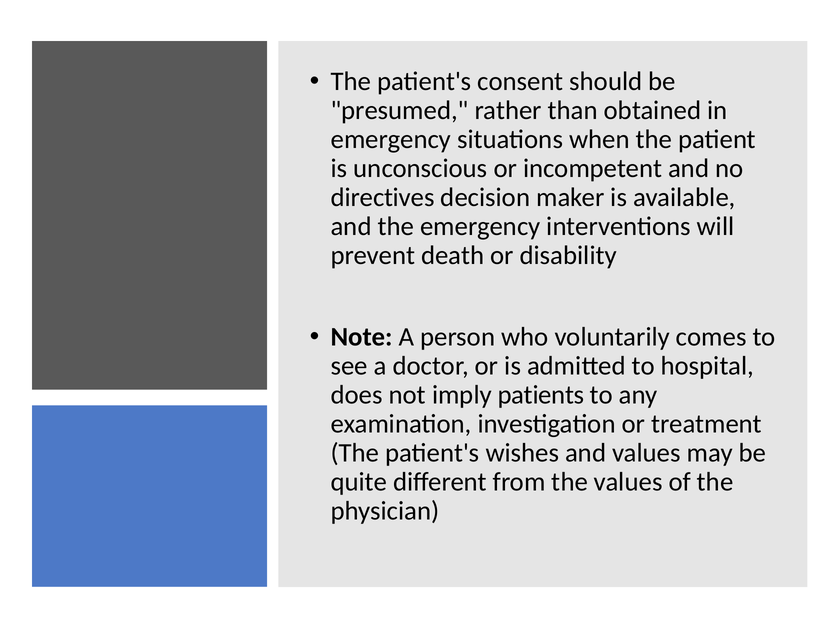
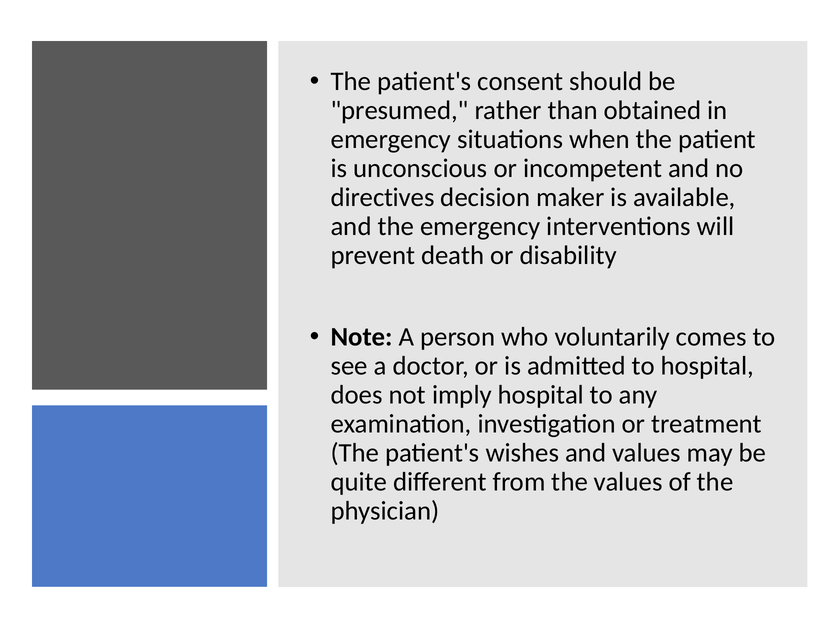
imply patients: patients -> hospital (541, 395)
